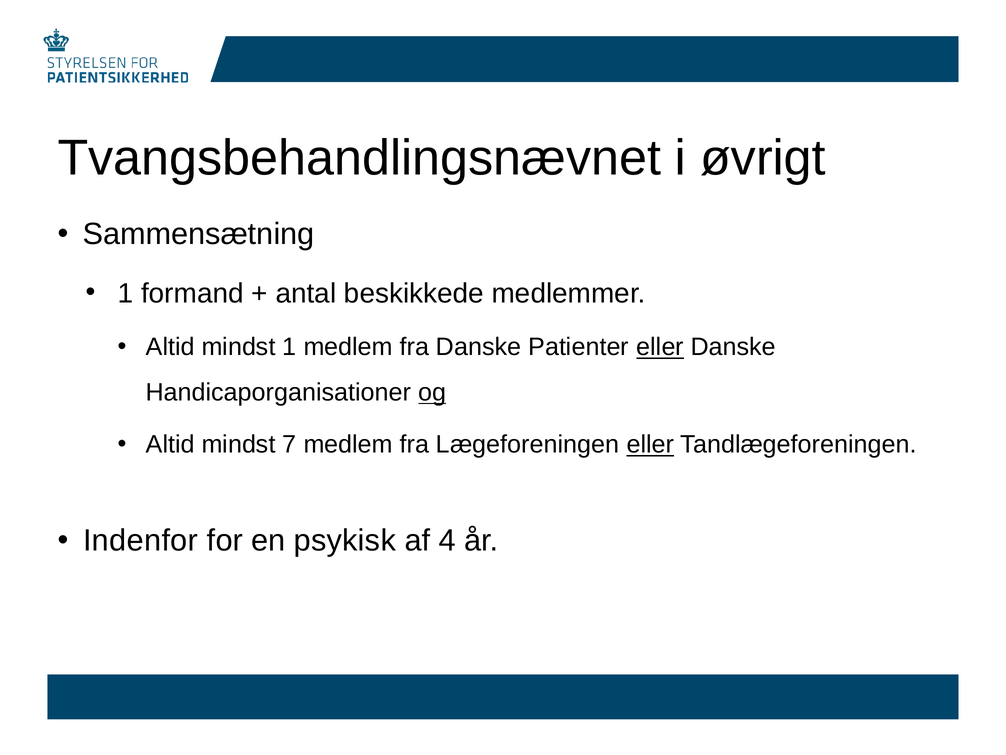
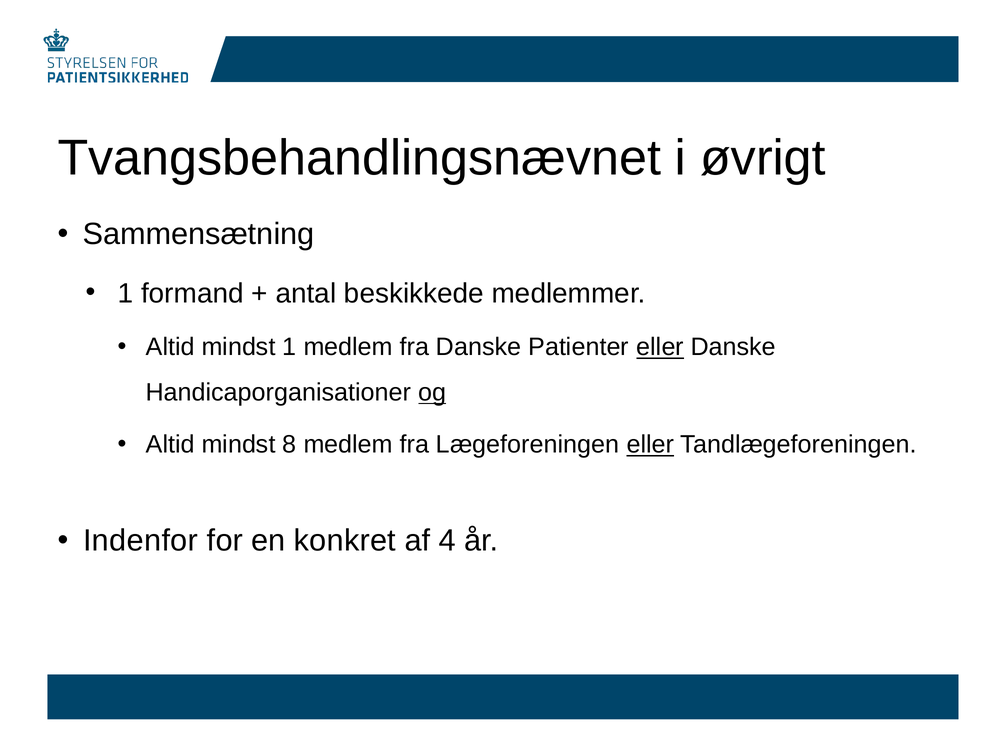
7: 7 -> 8 (289, 444)
psykisk: psykisk -> konkret (345, 540)
